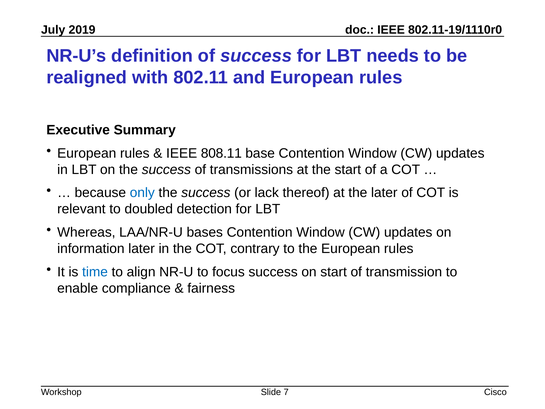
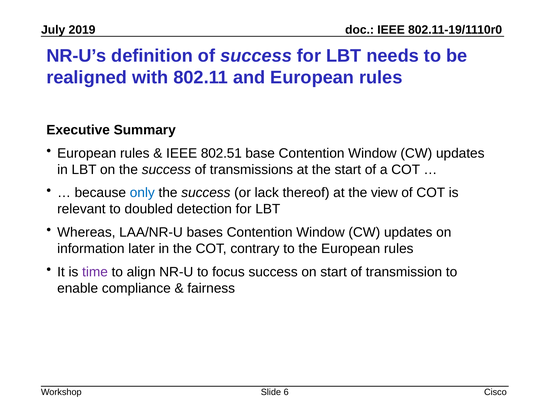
808.11: 808.11 -> 802.51 (221, 153)
the later: later -> view (384, 193)
time colour: blue -> purple (95, 272)
7: 7 -> 6 (286, 392)
